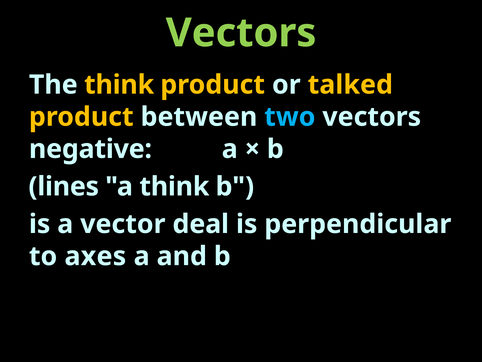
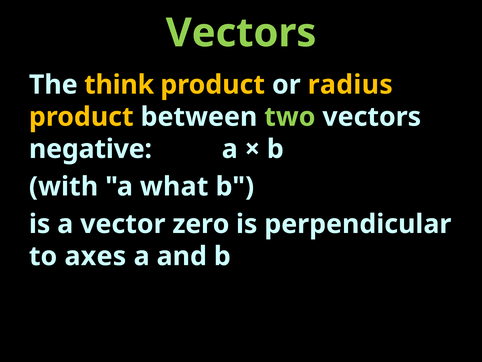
talked: talked -> radius (350, 85)
two colour: light blue -> light green (290, 117)
lines: lines -> with (64, 186)
a think: think -> what (174, 186)
deal: deal -> zero (201, 224)
